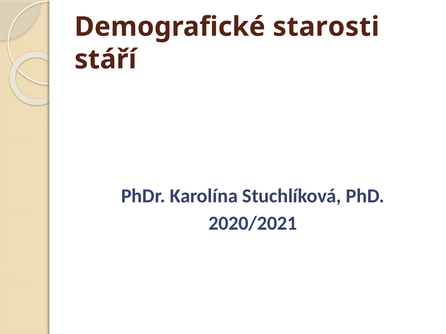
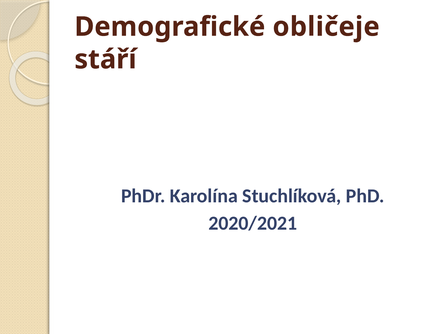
starosti: starosti -> obličeje (326, 27)
